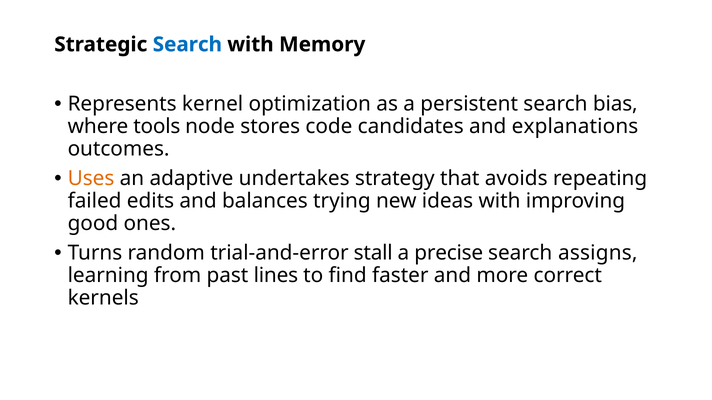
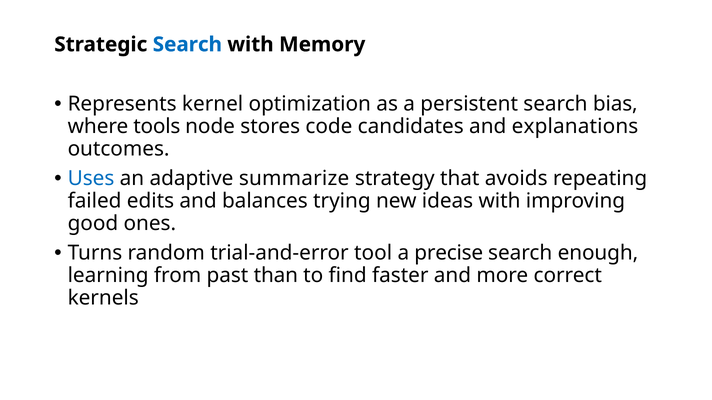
Uses colour: orange -> blue (91, 179)
undertakes: undertakes -> summarize (294, 179)
stall: stall -> tool (373, 253)
assigns: assigns -> enough (598, 253)
lines: lines -> than (276, 276)
